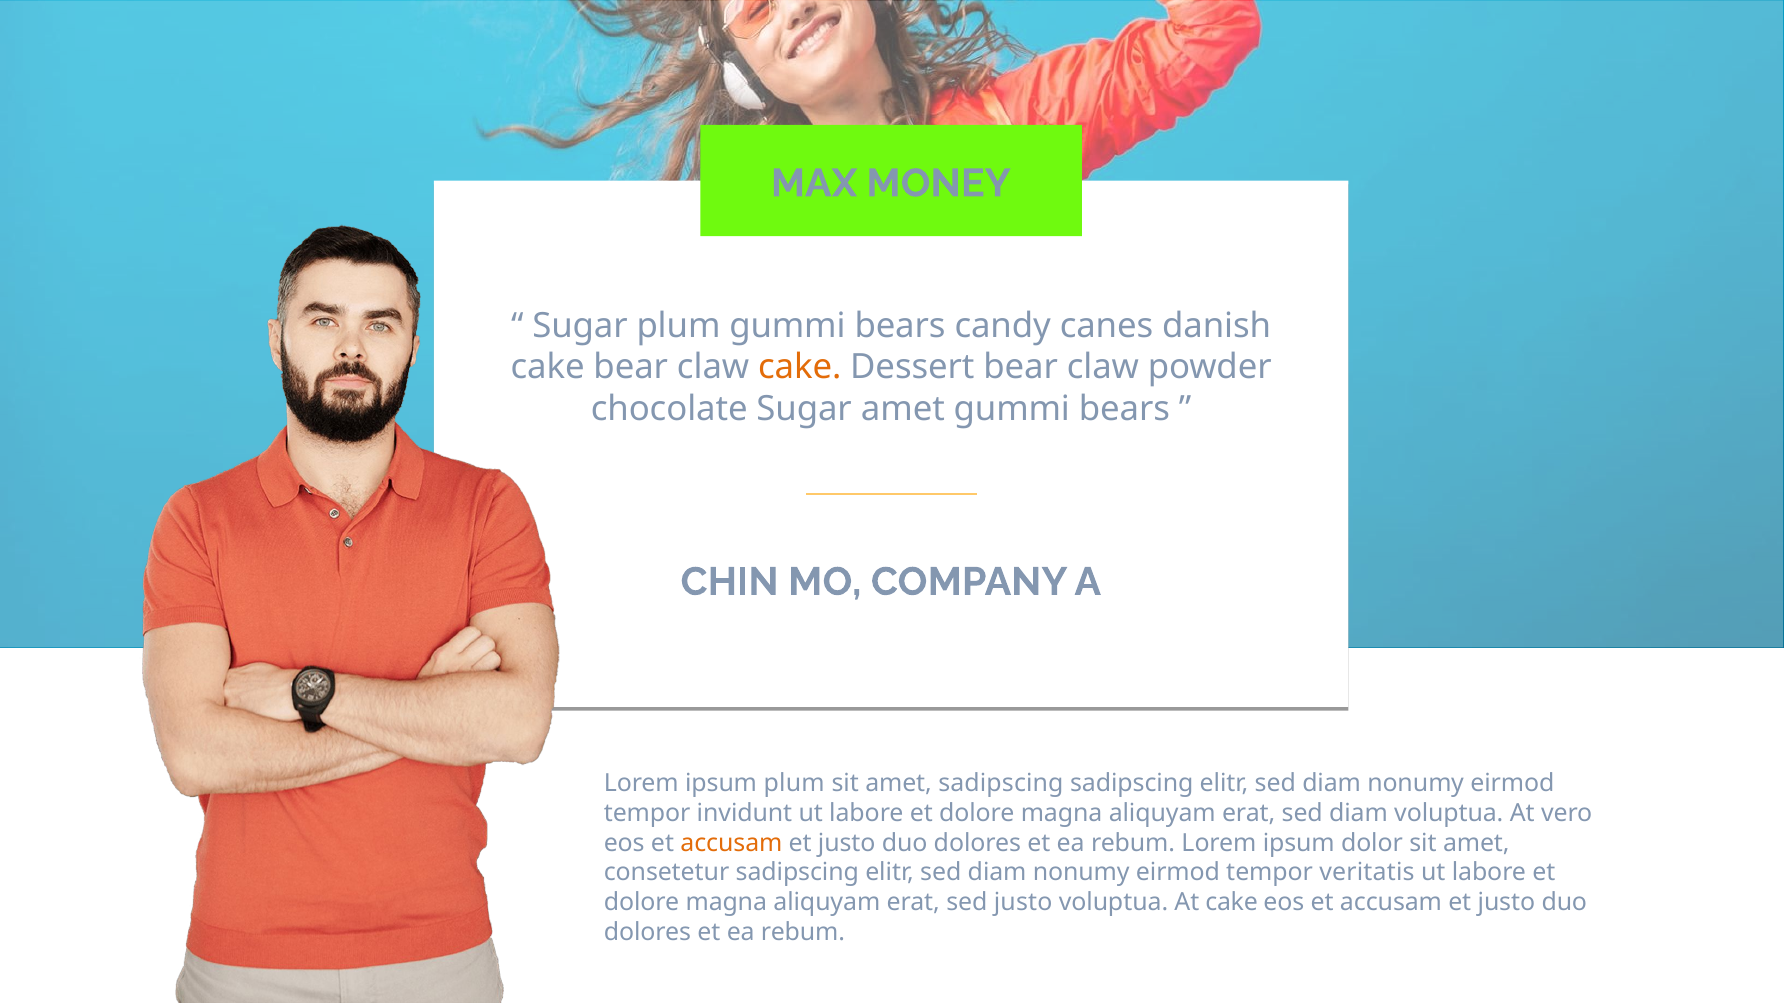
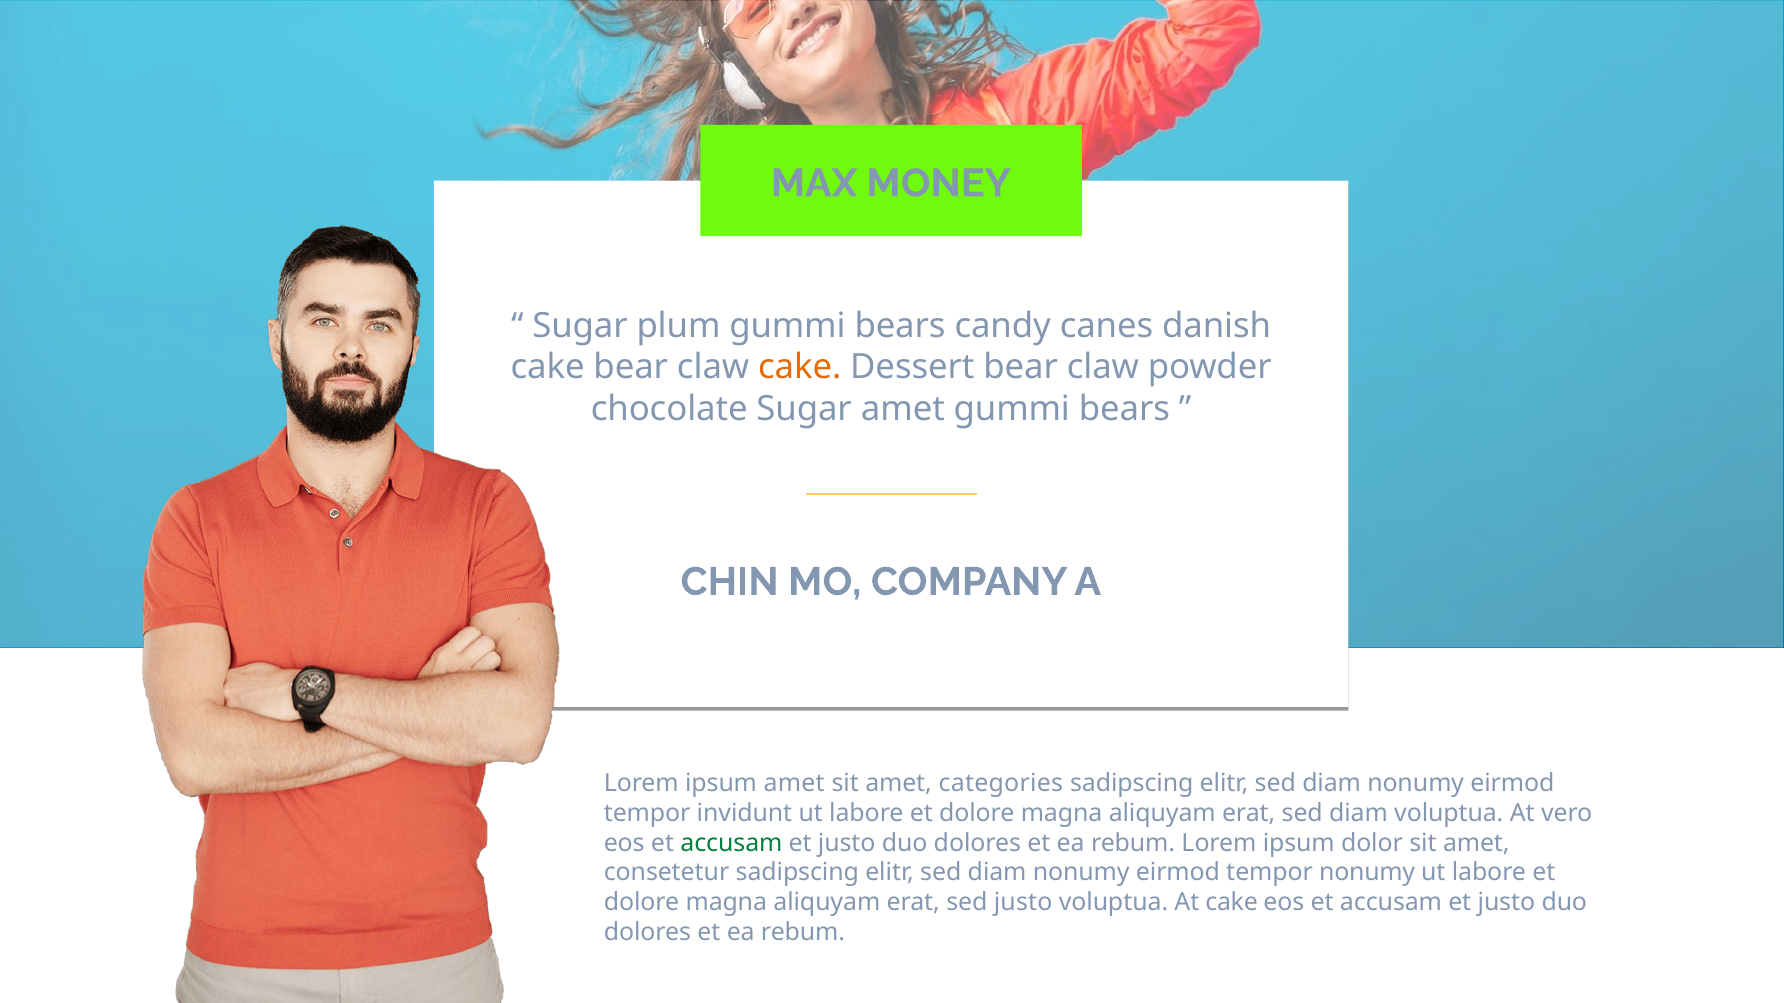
ipsum plum: plum -> amet (794, 784)
amet sadipscing: sadipscing -> categories (1001, 784)
accusam colour: orange -> green (731, 843)
tempor veritatis: veritatis -> nonumy (1367, 873)
